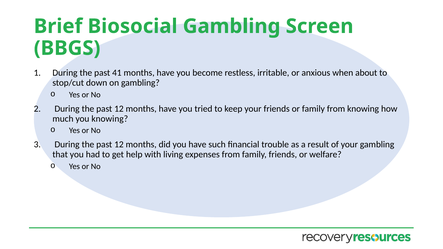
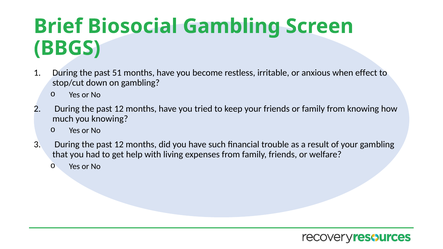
41: 41 -> 51 (117, 73)
about: about -> effect (366, 73)
